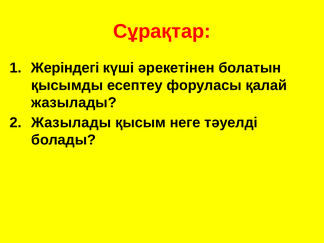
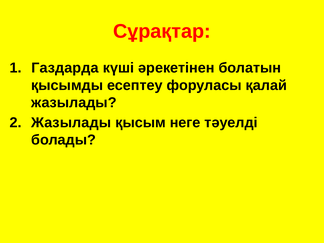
Жеріндегі: Жеріндегі -> Газдарда (65, 68)
